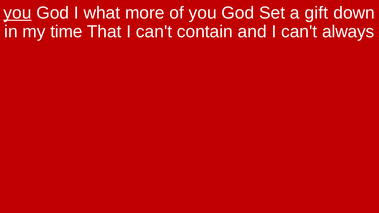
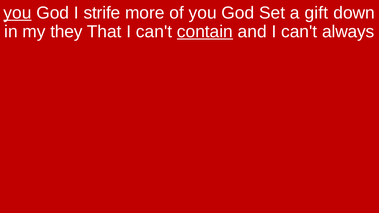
what: what -> strife (102, 13)
time: time -> they (66, 32)
contain underline: none -> present (205, 32)
